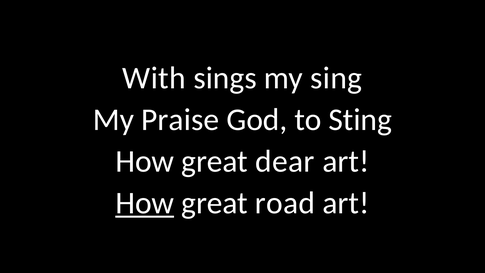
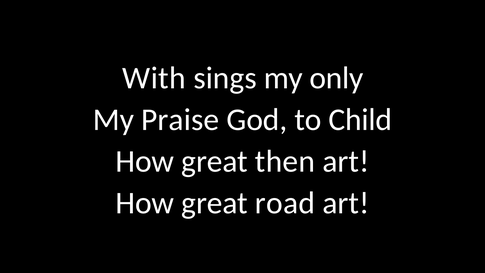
sing: sing -> only (336, 78)
Sting: Sting -> Child (360, 120)
dear: dear -> then (285, 161)
How underline: present -> none (145, 203)
